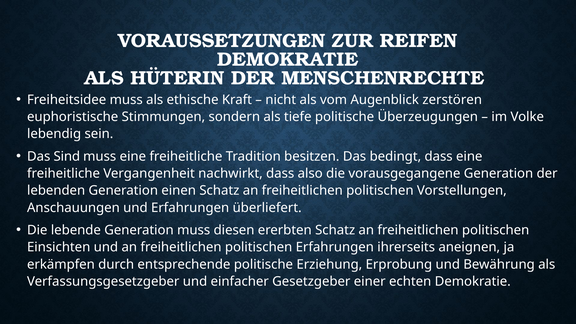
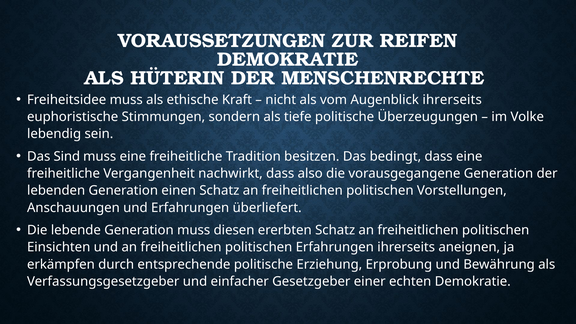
Augenblick zerstören: zerstören -> ihrerseits (452, 100)
